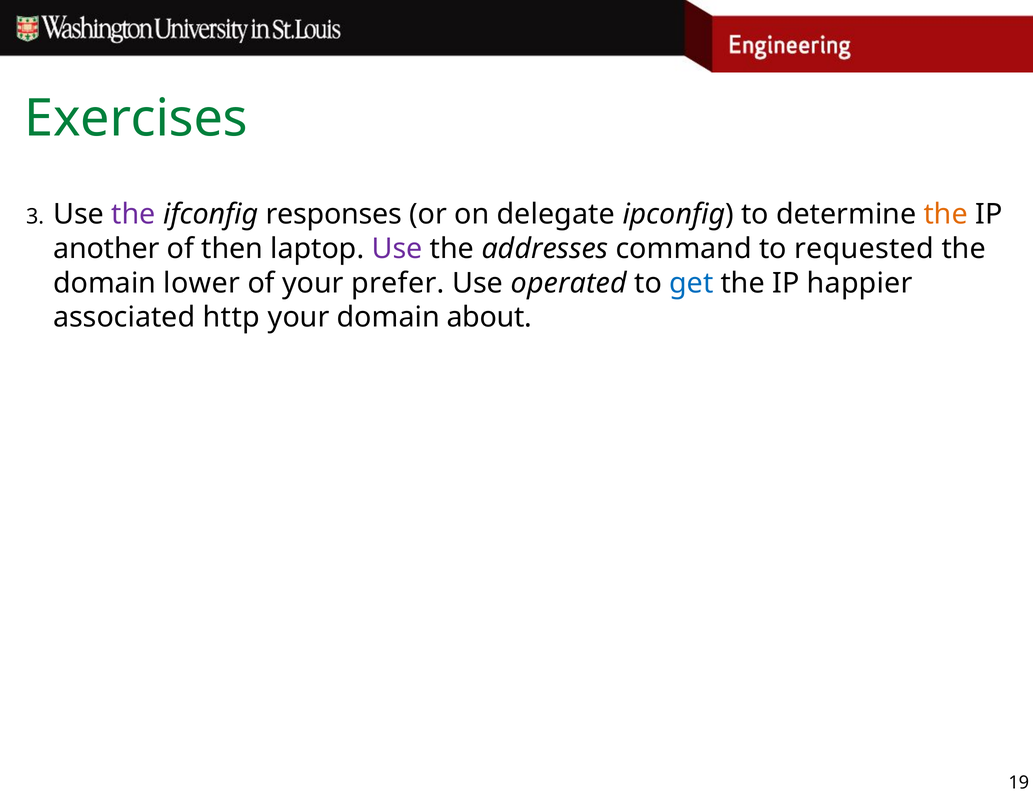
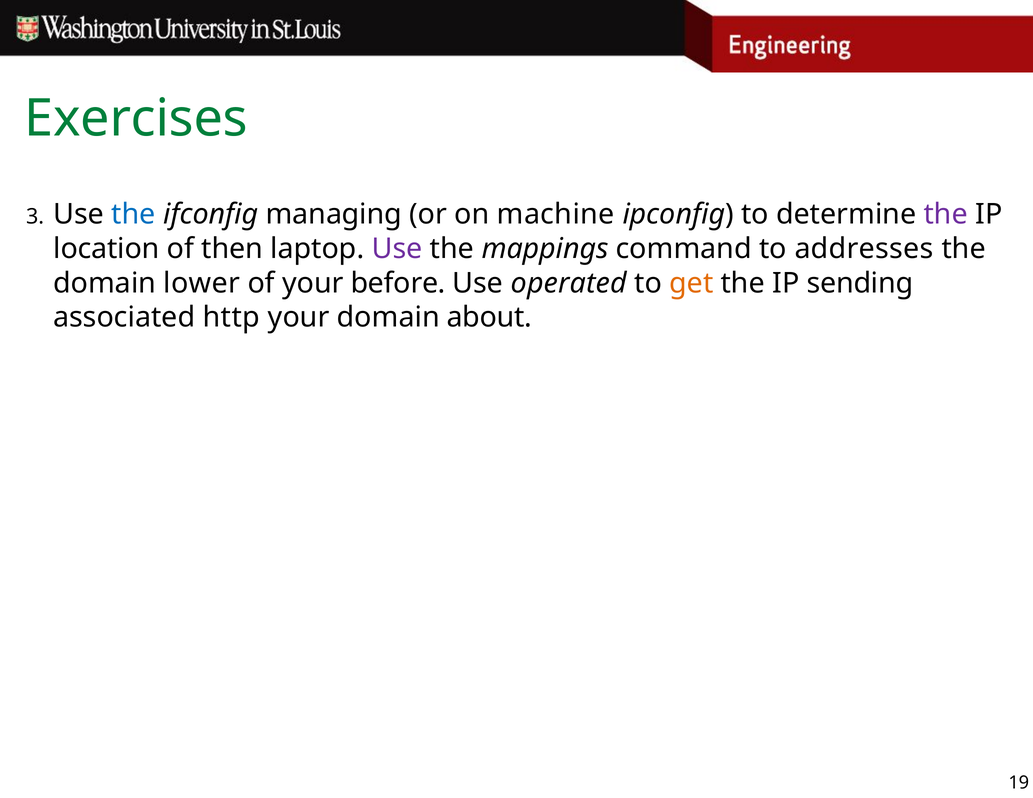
the colour: purple -> blue (134, 214)
responses: responses -> managing (334, 214)
delegate: delegate -> machine (556, 214)
the colour: orange -> purple (946, 214)
another: another -> location (106, 249)
addresses: addresses -> mappings (545, 249)
requested: requested -> addresses (864, 249)
prefer: prefer -> before (398, 283)
get colour: blue -> orange (691, 283)
happier: happier -> sending (860, 283)
